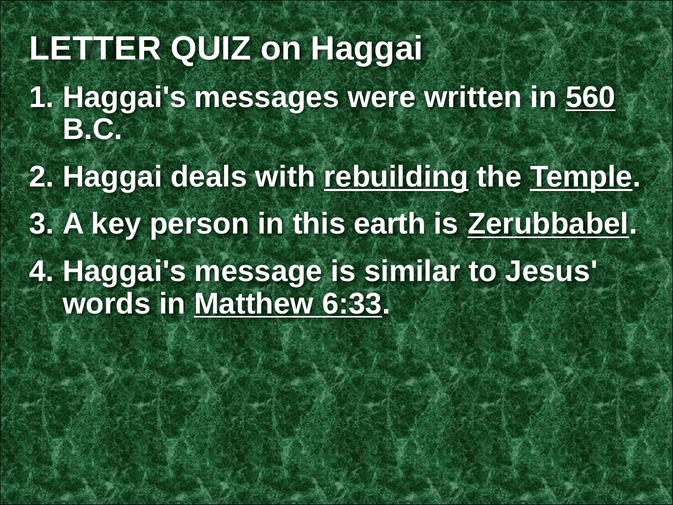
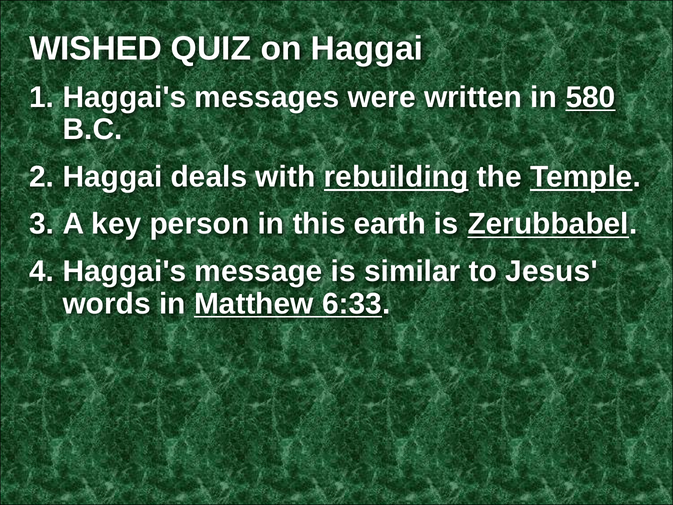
LETTER: LETTER -> WISHED (95, 48)
560: 560 -> 580 (591, 97)
